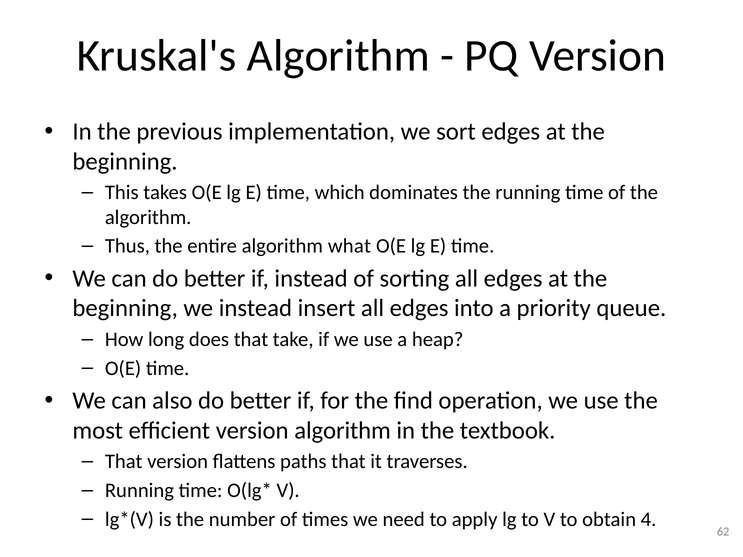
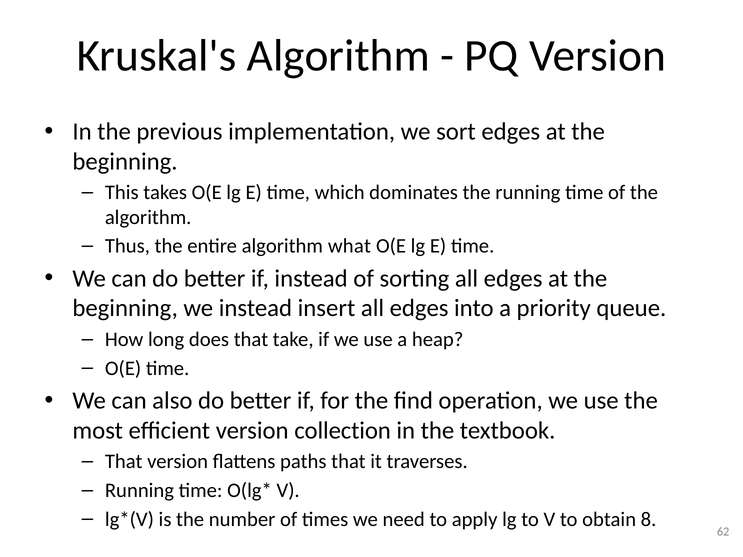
version algorithm: algorithm -> collection (343, 431)
4: 4 -> 8 (649, 520)
